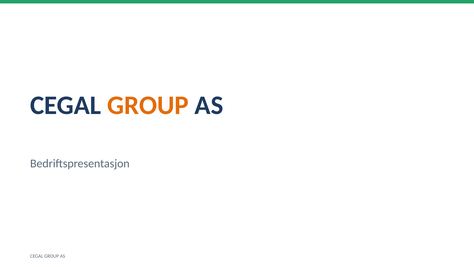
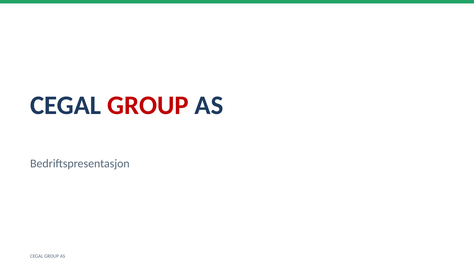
GROUP colour: orange -> red (148, 105)
